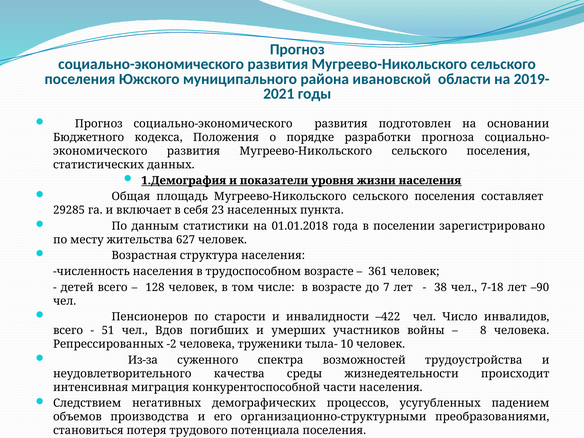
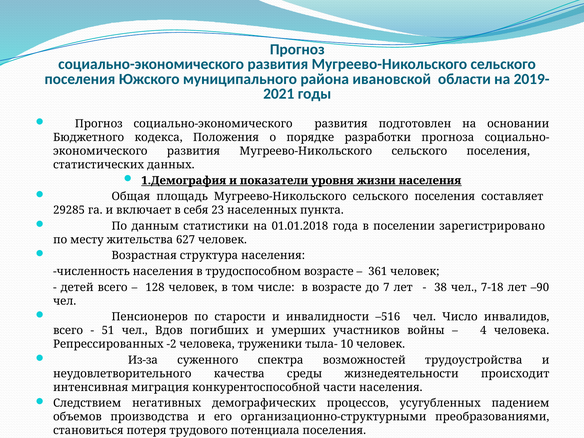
–422: –422 -> –516 (388, 317)
8: 8 -> 4 (483, 331)
